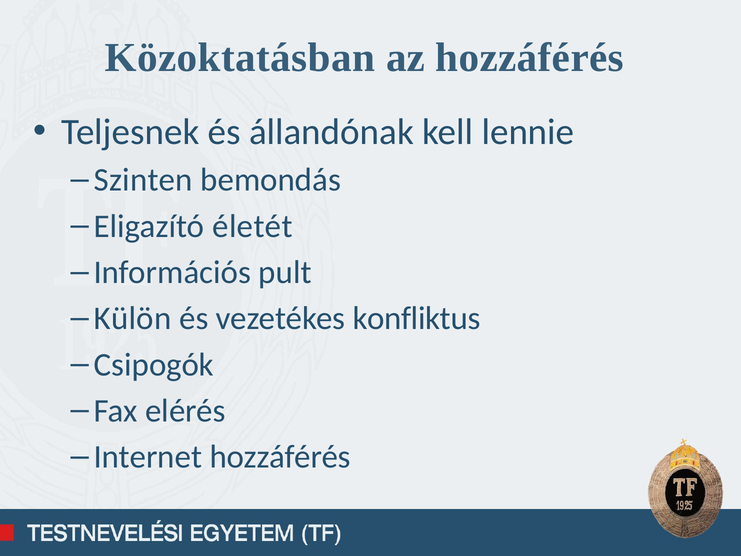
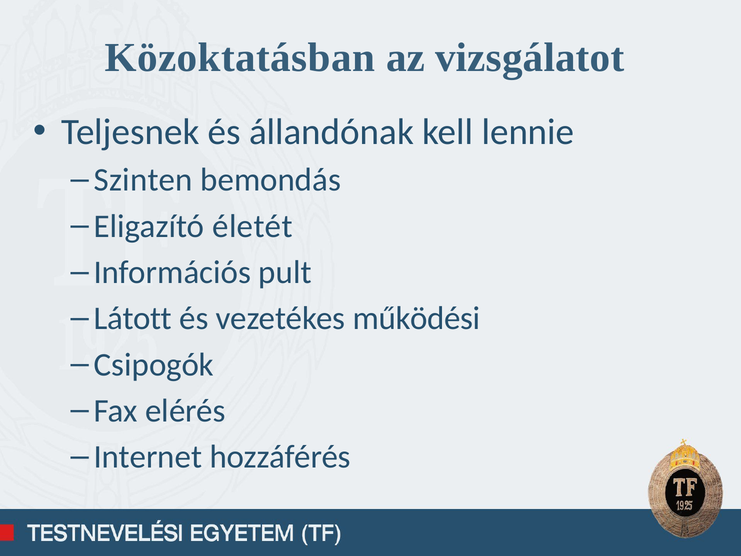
az hozzáférés: hozzáférés -> vizsgálatot (530, 58)
Külön: Külön -> Látott (133, 318)
konfliktus: konfliktus -> működési (416, 318)
